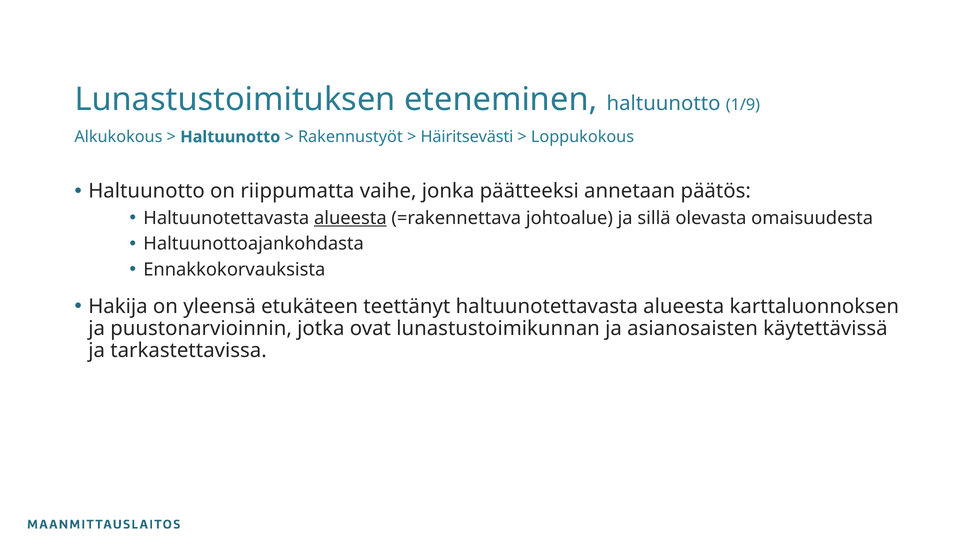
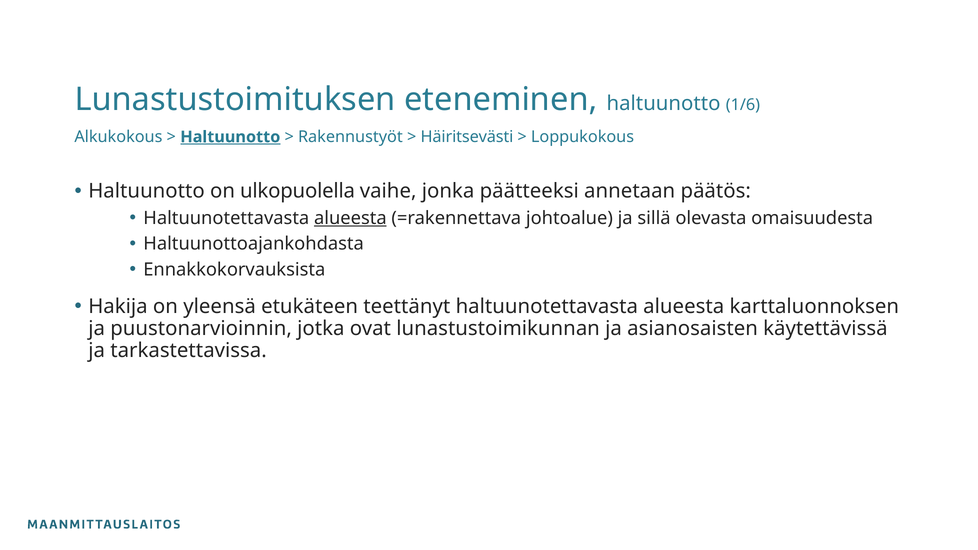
1/9: 1/9 -> 1/6 (743, 105)
Haltuunotto underline: none -> present (230, 137)
riippumatta: riippumatta -> ulkopuolella (298, 191)
